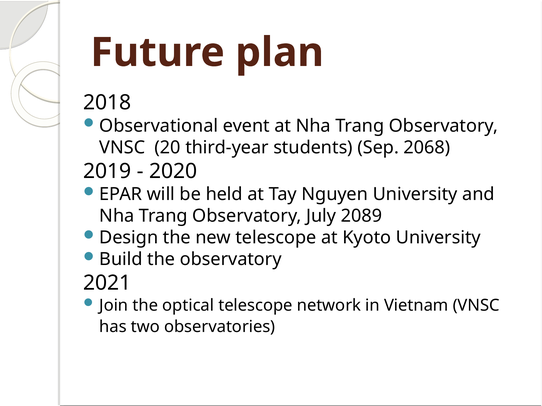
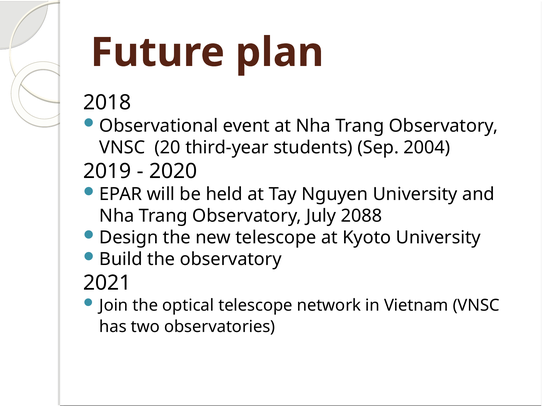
2068: 2068 -> 2004 (427, 148)
2089: 2089 -> 2088 (361, 216)
